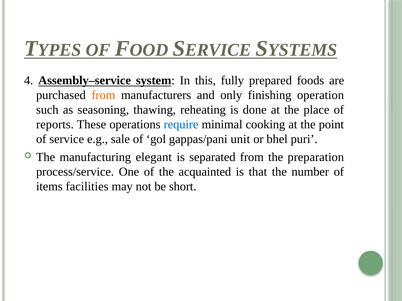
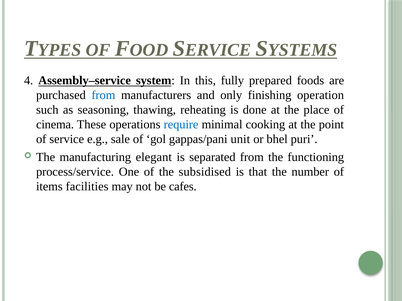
from colour: orange -> blue (103, 95)
reports: reports -> cinema (55, 125)
preparation: preparation -> functioning (316, 157)
acquainted: acquainted -> subsidised (205, 172)
short: short -> cafes (183, 187)
